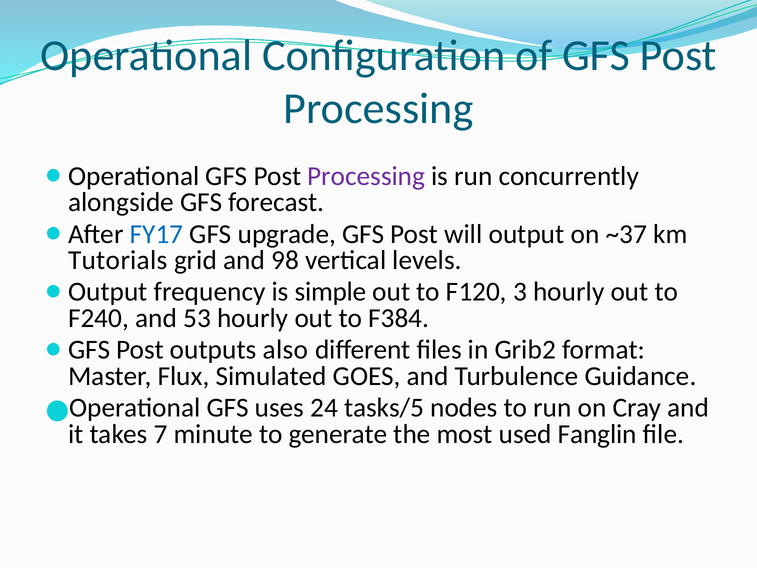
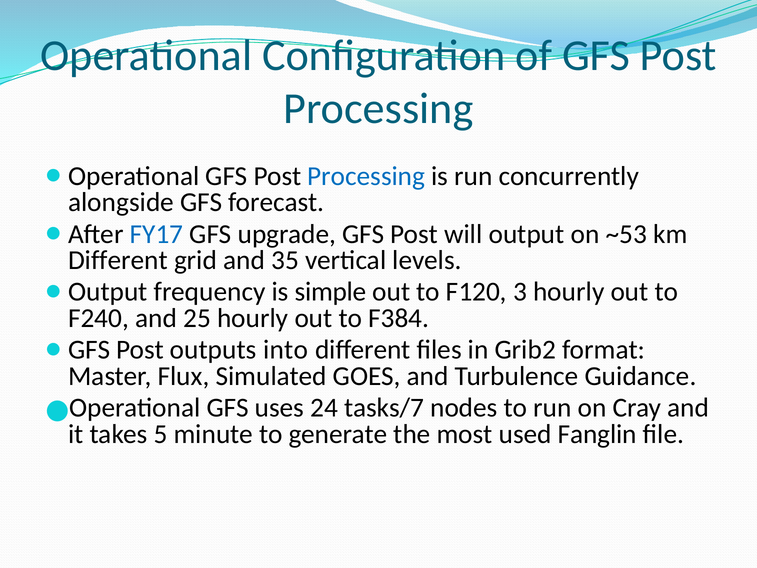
Processing colour: purple -> blue (366, 176)
~37: ~37 -> ~53 (626, 234)
Tutorials: Tutorials -> Different (118, 260)
98: 98 -> 35 (285, 260)
53: 53 -> 25 (197, 318)
also: also -> into (286, 350)
tasks/5: tasks/5 -> tasks/7 (384, 408)
7: 7 -> 5 (161, 434)
